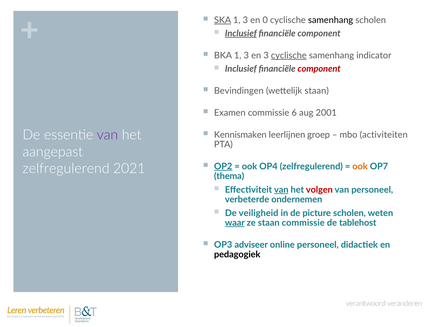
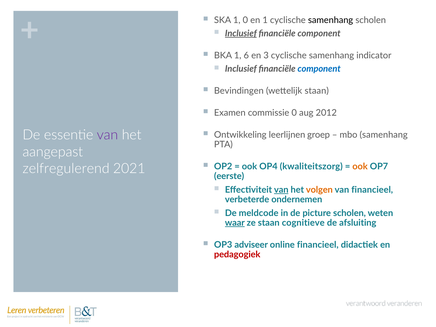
SKA underline: present -> none (223, 20)
3: 3 -> 0 (245, 20)
en 0: 0 -> 1 (265, 20)
BKA 1 3: 3 -> 6 (246, 55)
cyclische underline: present -> none (289, 55)
component colour: red -> blue (319, 69)
commissie 6: 6 -> 0 (294, 113)
2001: 2001 -> 2012 (326, 113)
Kennismaken: Kennismaken -> Ontwikkeling (240, 135)
mbo activiteiten: activiteiten -> samenhang (384, 135)
OP2 underline: present -> none (223, 166)
OP4 zelfregulerend: zelfregulerend -> kwaliteitszorg (311, 166)
thema: thema -> eerste (229, 176)
volgen colour: red -> orange (319, 190)
van personeel: personeel -> financieel (372, 190)
veiligheid: veiligheid -> meldcode (259, 213)
staan commissie: commissie -> cognitieve (303, 223)
tablehost: tablehost -> afsluiting (358, 223)
online personeel: personeel -> financieel (318, 245)
pedagogiek colour: black -> red (237, 255)
